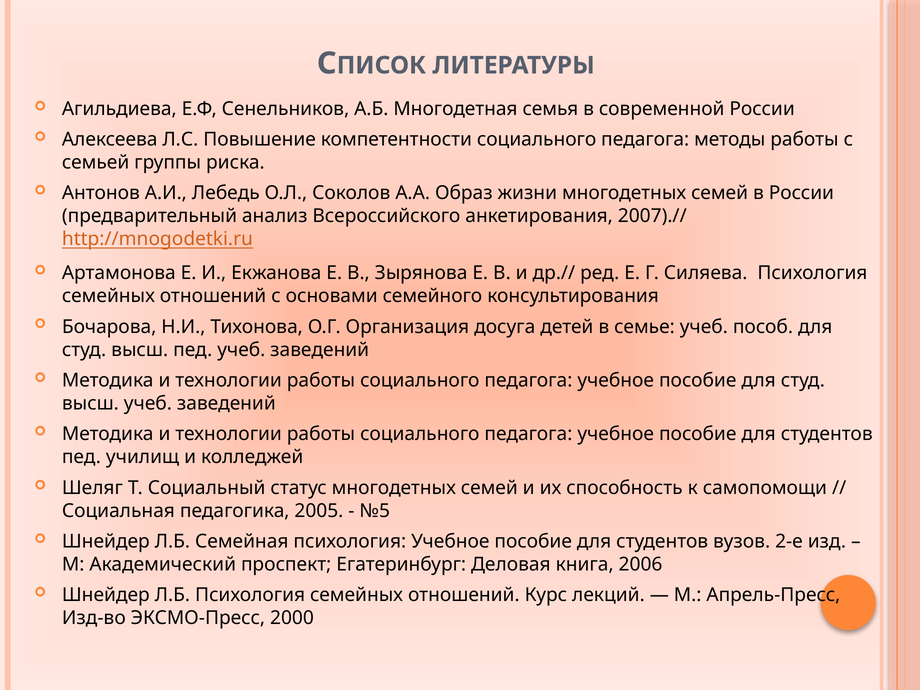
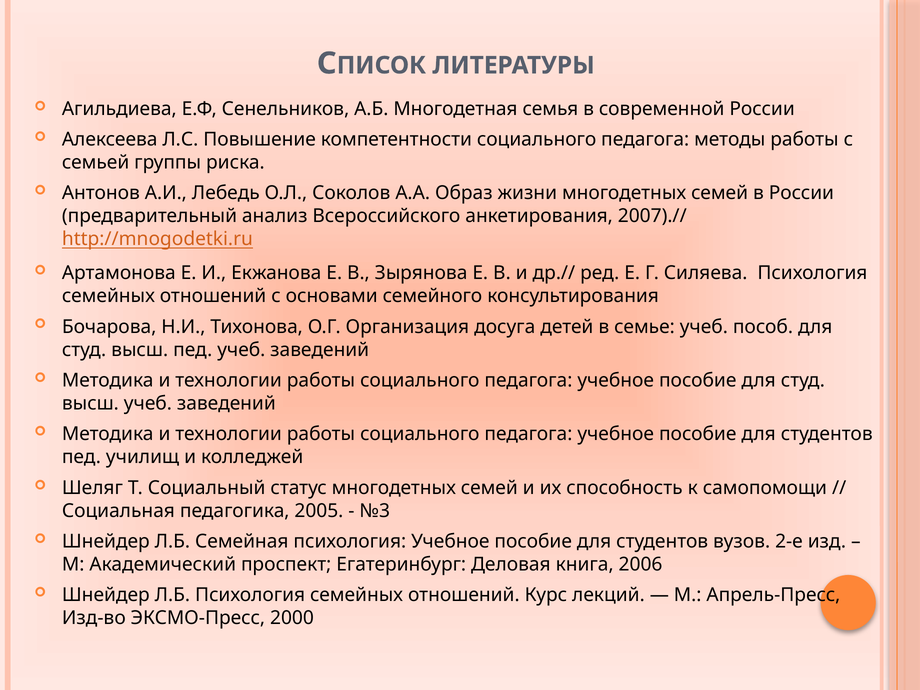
№5: №5 -> №3 (375, 511)
